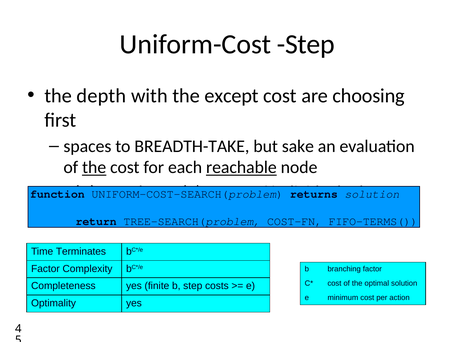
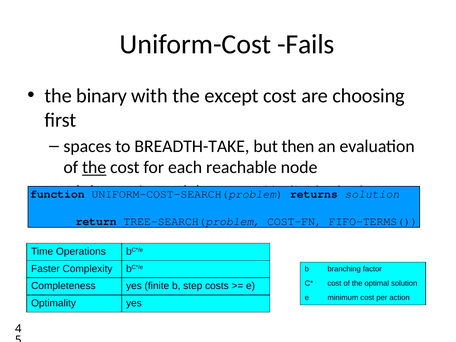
Uniform-Cost Step: Step -> Fails (306, 44)
depth: depth -> binary (102, 96)
sake: sake -> then (298, 146)
reachable underline: present -> none (241, 167)
Terminates: Terminates -> Operations (81, 252)
Factor: Factor -> Faster (45, 269)
